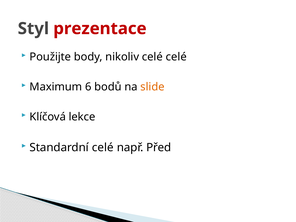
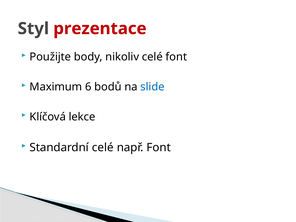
celé celé: celé -> font (176, 57)
slide colour: orange -> blue (152, 87)
např Před: Před -> Font (159, 147)
